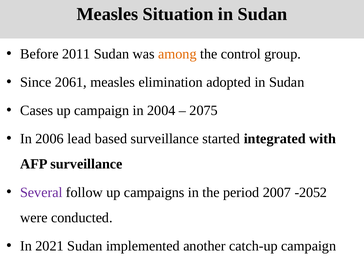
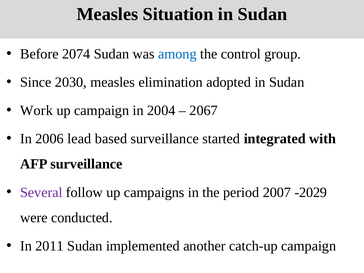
2011: 2011 -> 2074 (76, 54)
among colour: orange -> blue (177, 54)
2061: 2061 -> 2030 (71, 82)
Cases: Cases -> Work (37, 110)
2075: 2075 -> 2067 (204, 110)
-2052: -2052 -> -2029 (311, 192)
2021: 2021 -> 2011 (50, 246)
